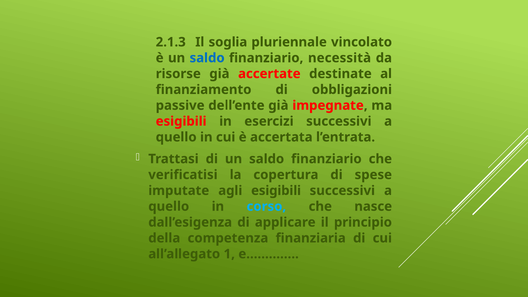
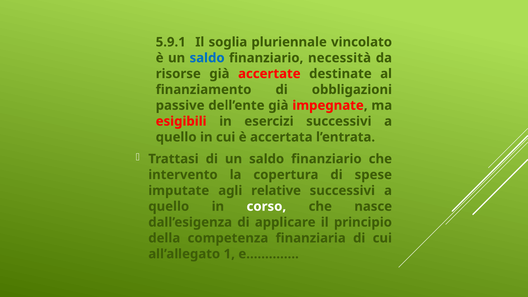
2.1.3: 2.1.3 -> 5.9.1 (171, 42)
verificatisi: verificatisi -> intervento (183, 175)
agli esigibili: esigibili -> relative (276, 191)
corso colour: light blue -> white (266, 206)
